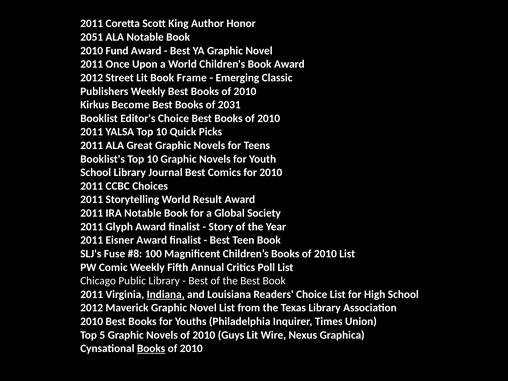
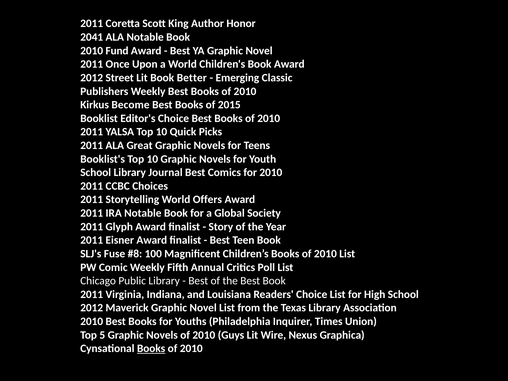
2051: 2051 -> 2041 (92, 37)
Frame: Frame -> Better (192, 78)
2031: 2031 -> 2015 (229, 105)
Result: Result -> Offers (207, 200)
Indiana underline: present -> none (166, 294)
